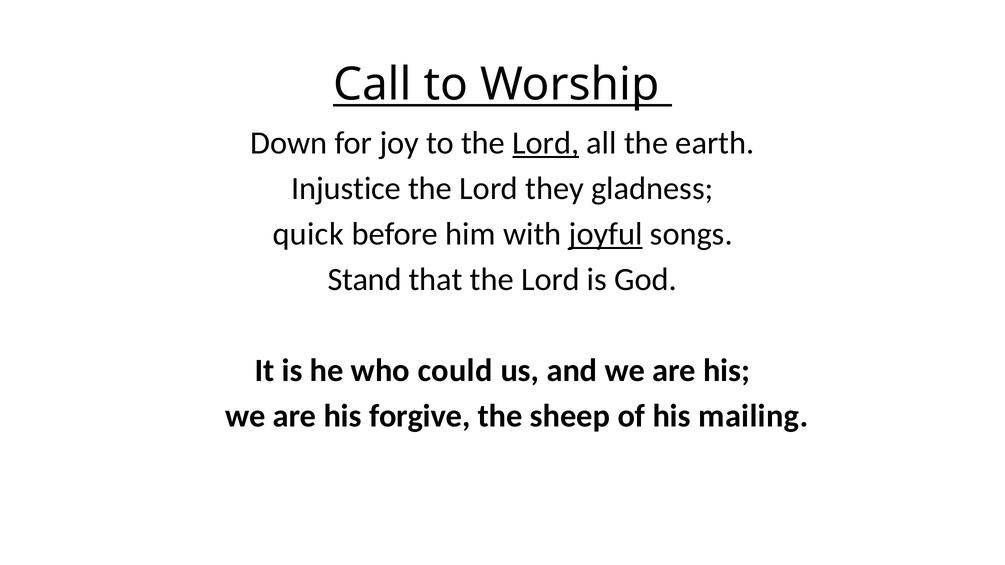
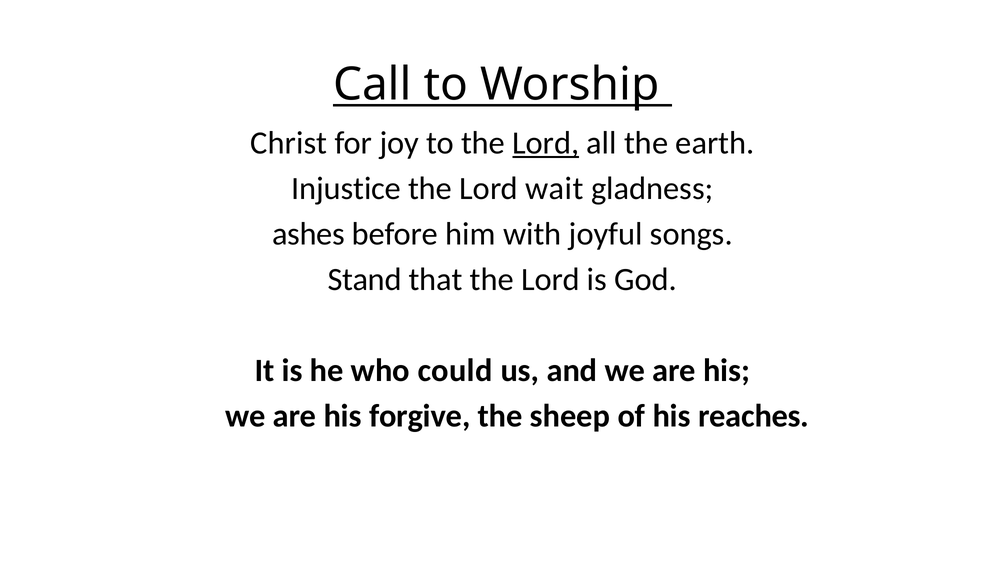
Down: Down -> Christ (289, 143)
they: they -> wait (554, 189)
quick: quick -> ashes (308, 234)
joyful underline: present -> none (606, 234)
mailing: mailing -> reaches (754, 416)
